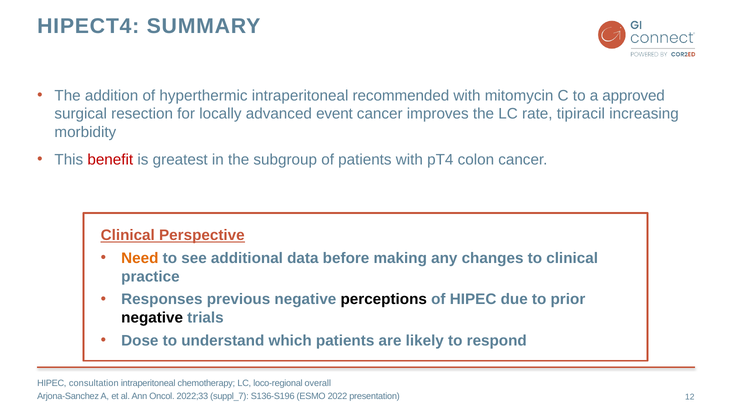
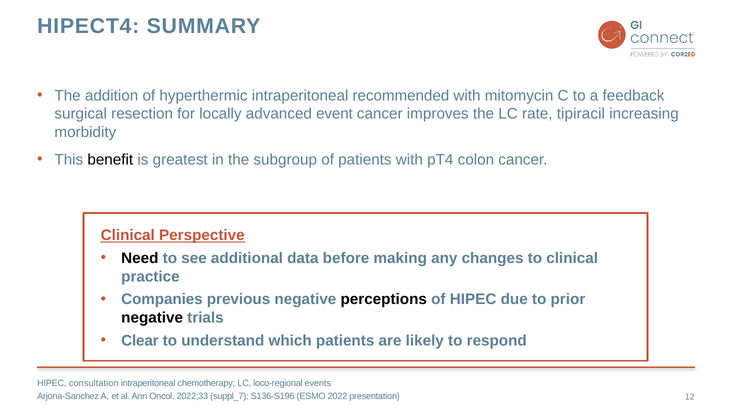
approved: approved -> feedback (633, 96)
benefit colour: red -> black (110, 160)
Need colour: orange -> black (140, 258)
Responses: Responses -> Companies (162, 300)
Dose: Dose -> Clear (140, 341)
overall: overall -> events (318, 383)
